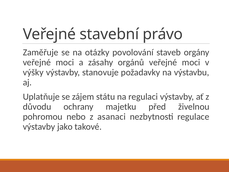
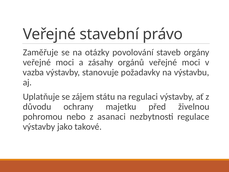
výšky: výšky -> vazba (33, 72)
